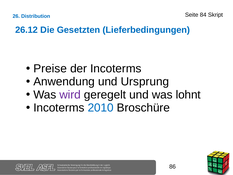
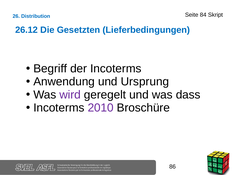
Preise: Preise -> Begriff (50, 69)
lohnt: lohnt -> dass (188, 95)
2010 colour: blue -> purple (101, 108)
